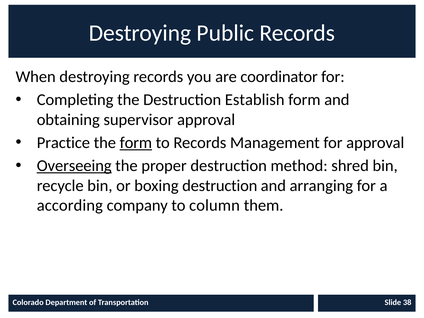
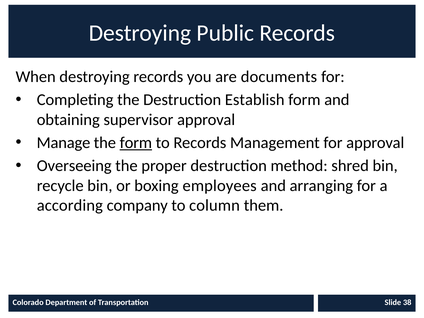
coordinator: coordinator -> documents (279, 77)
Practice: Practice -> Manage (63, 143)
Overseeing underline: present -> none (74, 166)
boxing destruction: destruction -> employees (220, 186)
